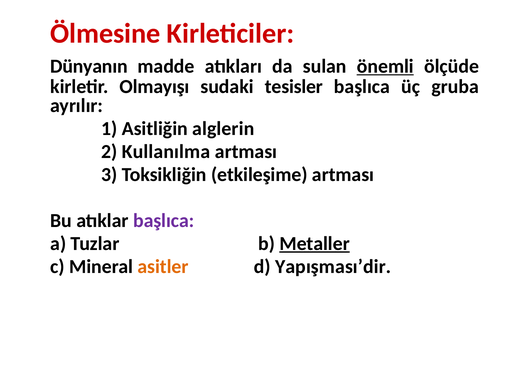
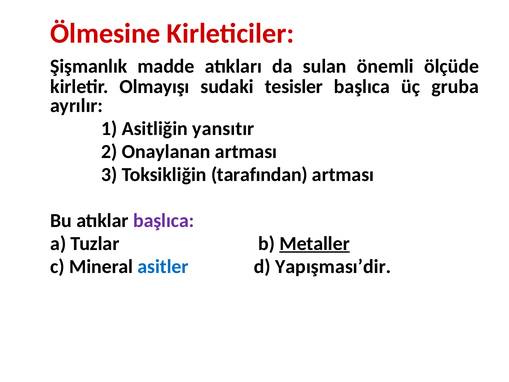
Dünyanın: Dünyanın -> Şişmanlık (89, 66)
önemli underline: present -> none (385, 66)
alglerin: alglerin -> yansıtır (223, 128)
Kullanılma: Kullanılma -> Onaylanan (166, 151)
etkileşime: etkileşime -> tarafından (259, 174)
asitler colour: orange -> blue (163, 266)
